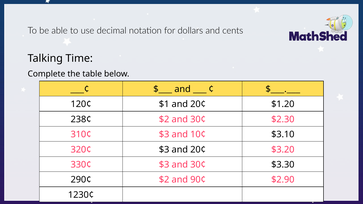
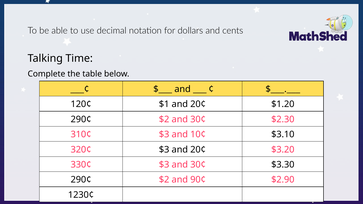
238¢: 238¢ -> 290¢ (81, 119)
